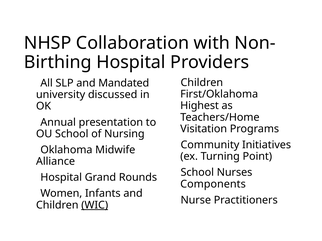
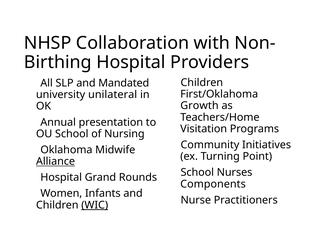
discussed: discussed -> unilateral (113, 95)
Highest: Highest -> Growth (199, 106)
Alliance underline: none -> present (56, 162)
